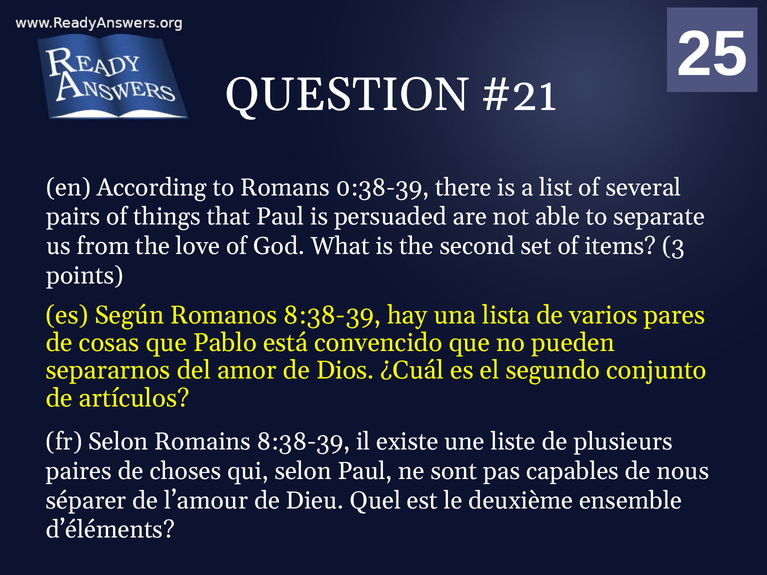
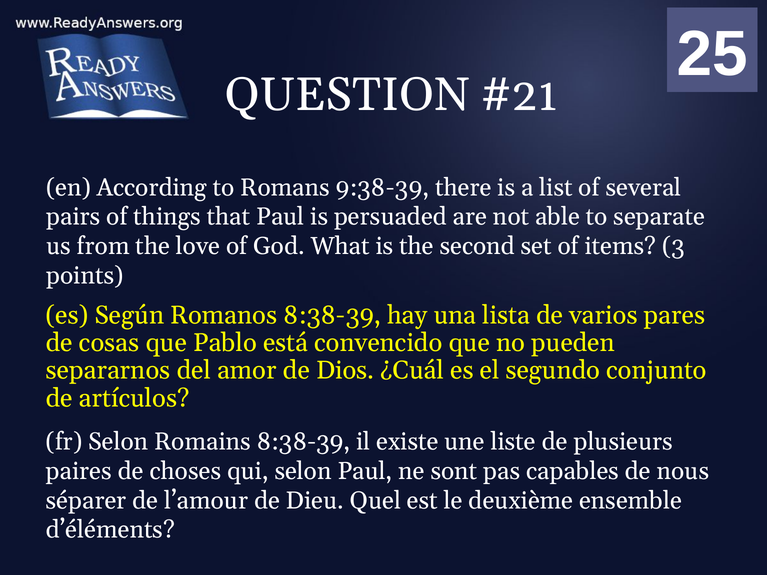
0:38-39: 0:38-39 -> 9:38-39 (382, 188)
